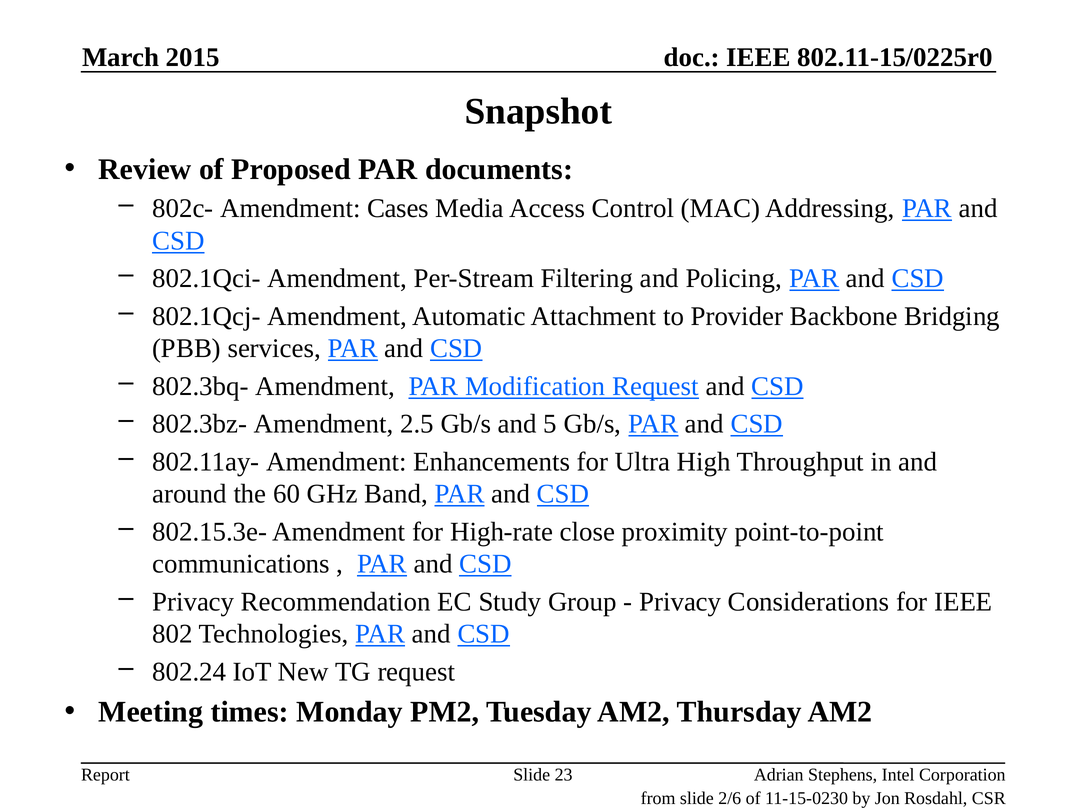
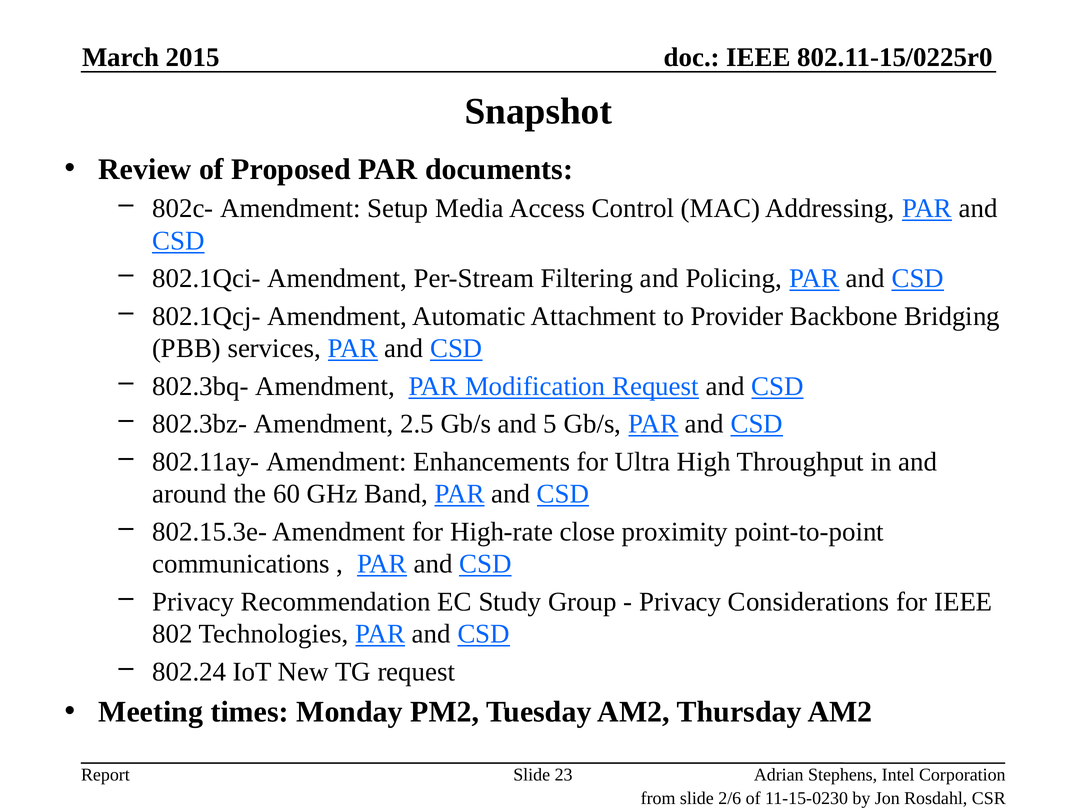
Cases: Cases -> Setup (398, 208)
